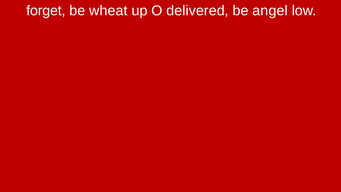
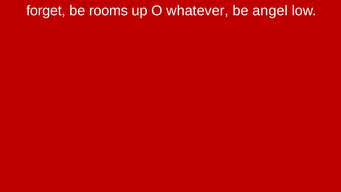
wheat: wheat -> rooms (109, 11)
delivered: delivered -> whatever (198, 11)
